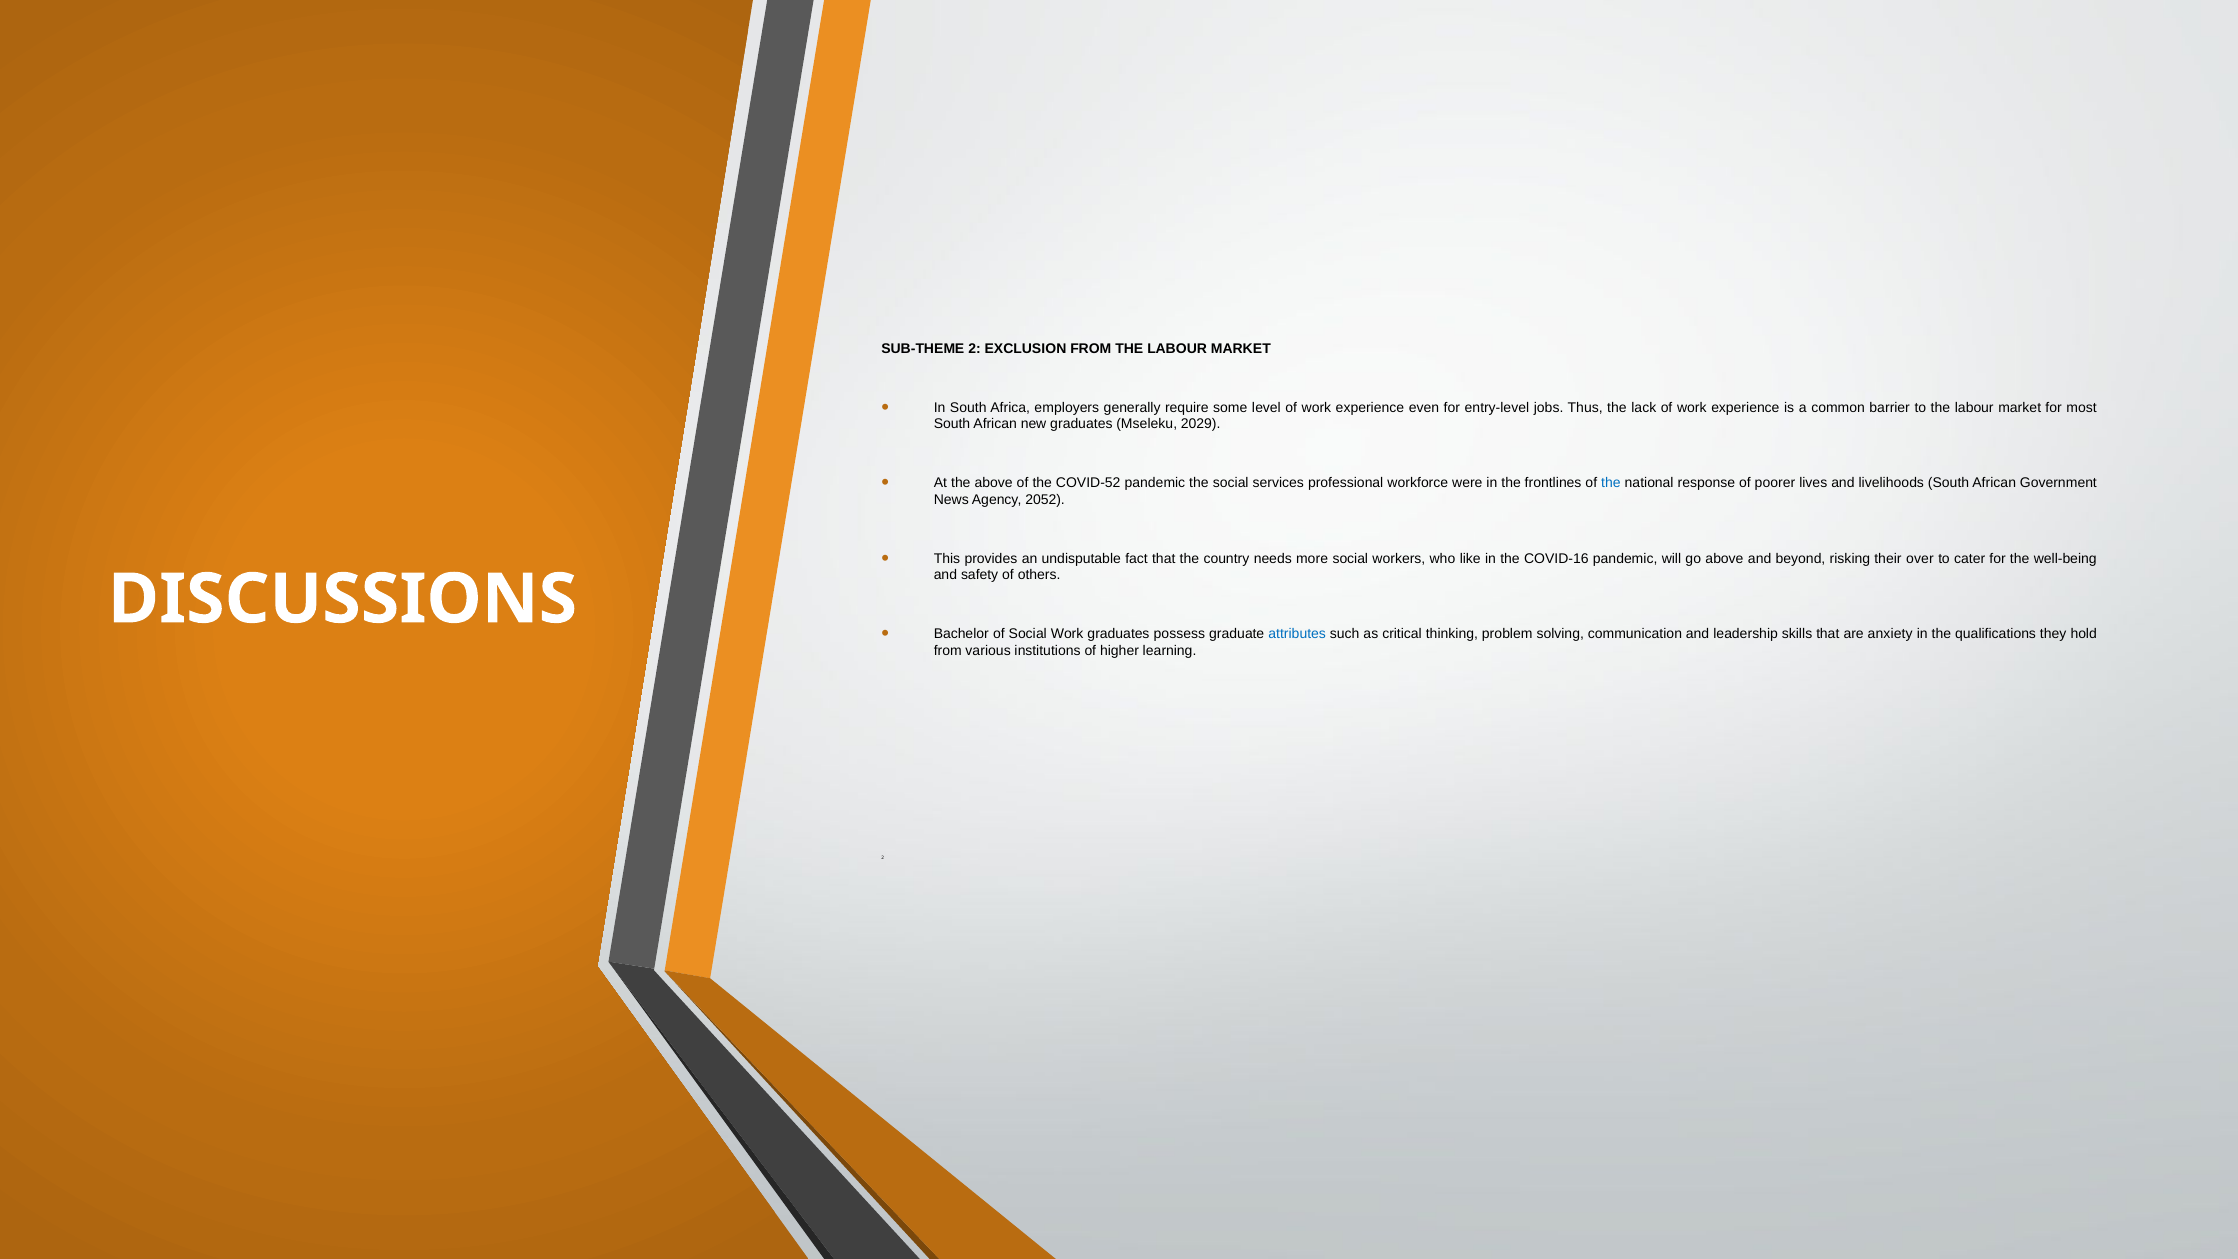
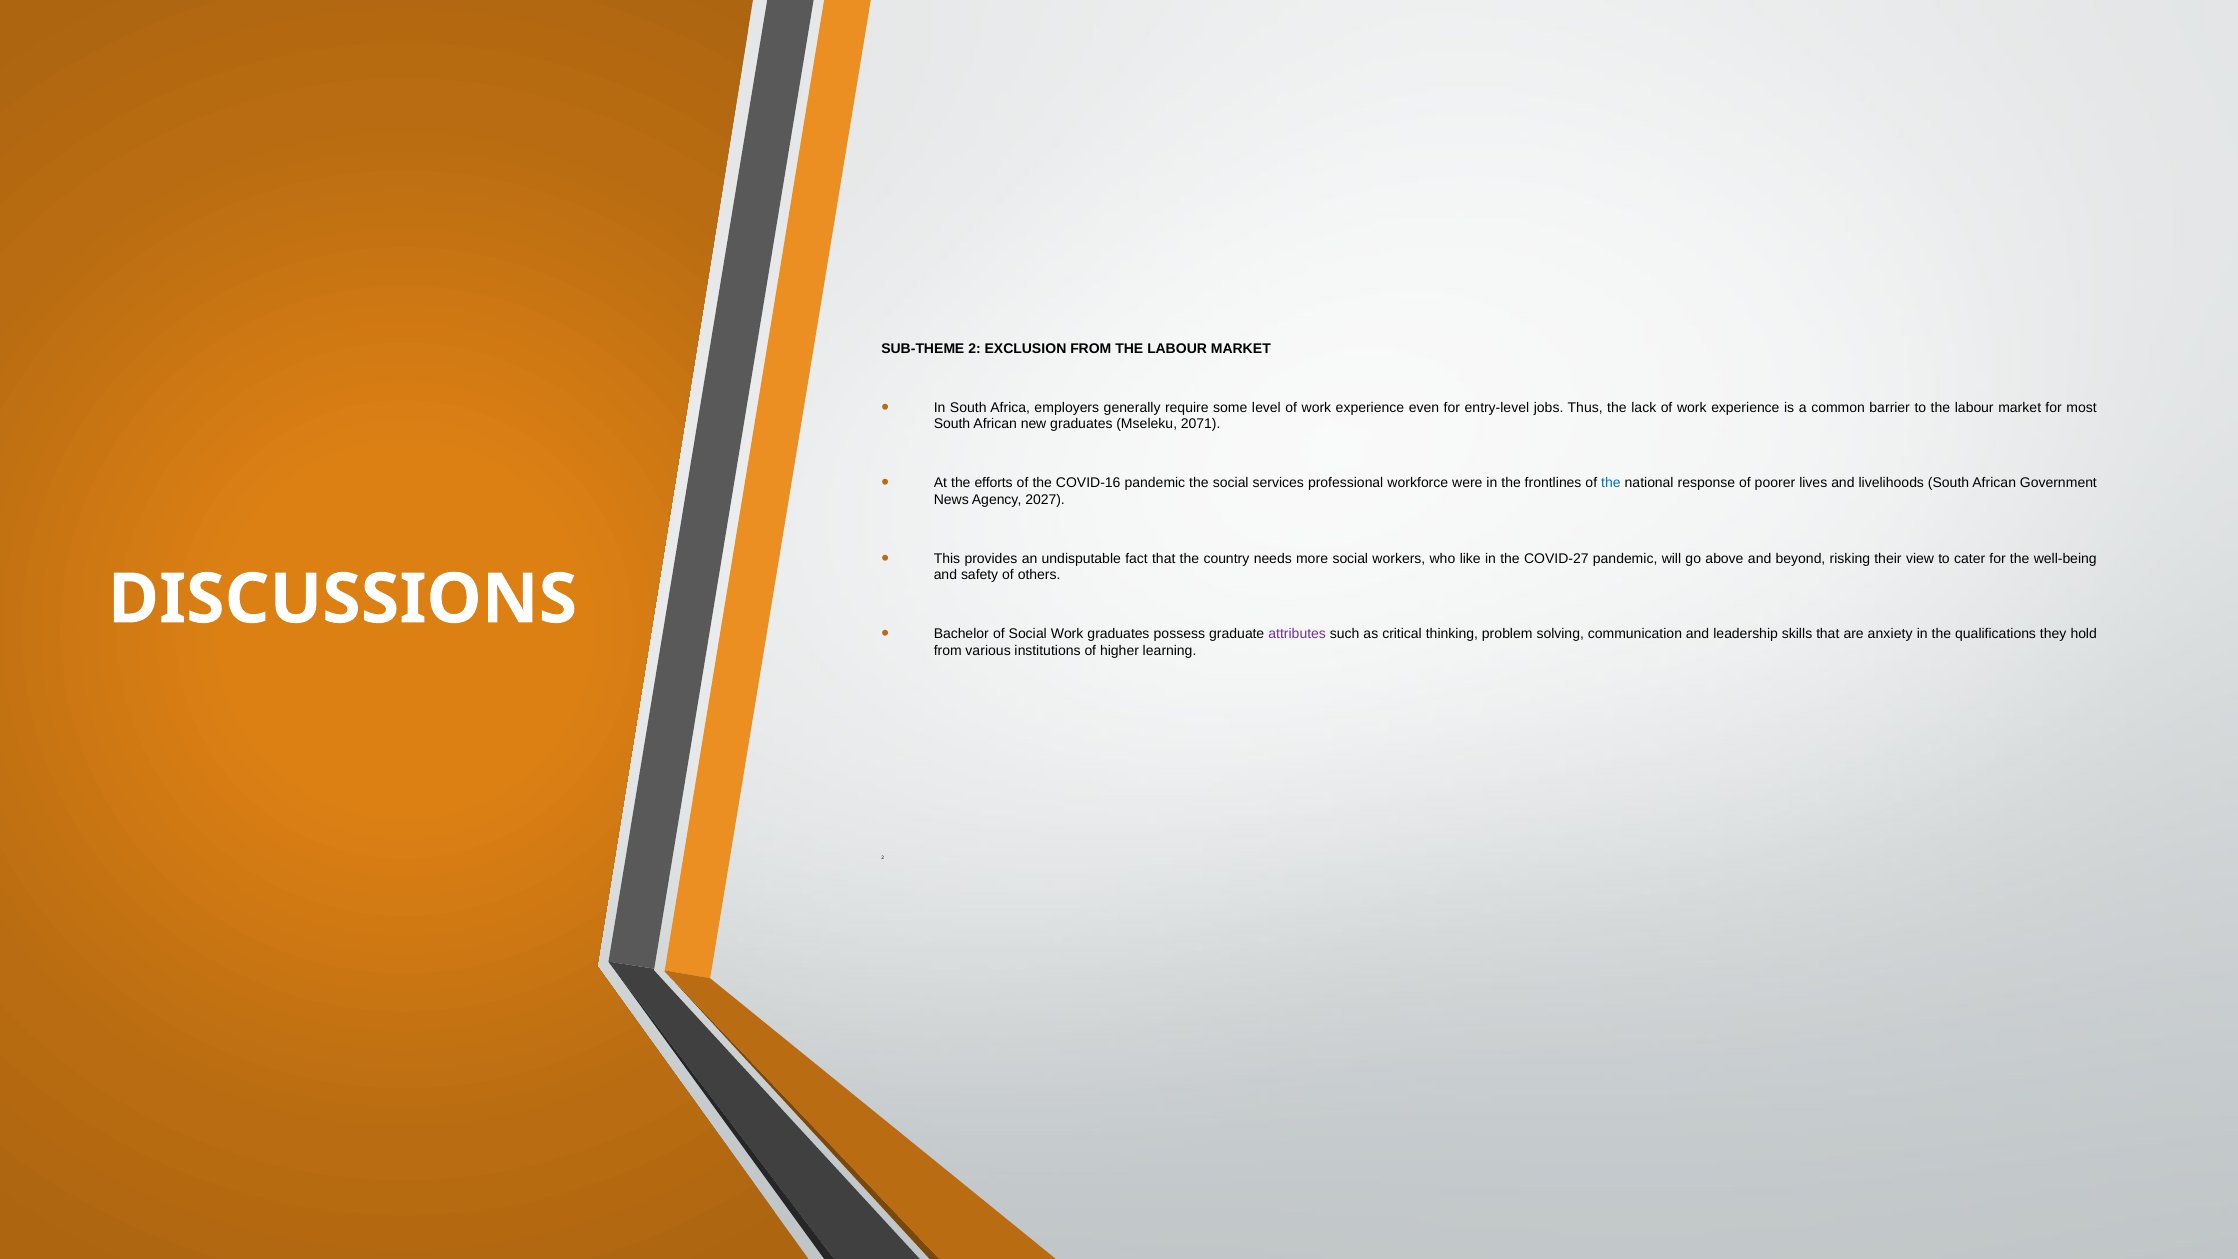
2029: 2029 -> 2071 (1201, 424)
the above: above -> efforts (994, 483)
COVID-52: COVID-52 -> COVID-16 (1088, 483)
2052: 2052 -> 2027 (1045, 500)
COVID-16: COVID-16 -> COVID-27 (1556, 558)
over: over -> view (1920, 558)
attributes colour: blue -> purple (1297, 634)
